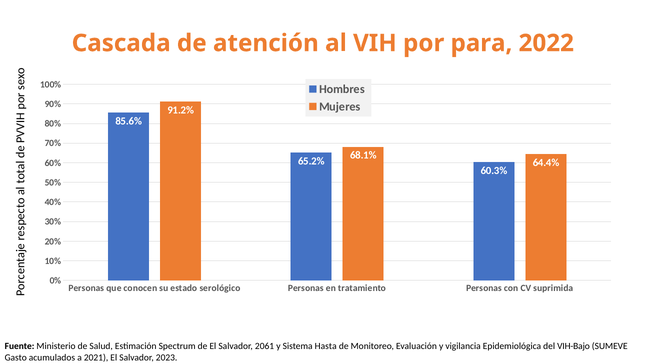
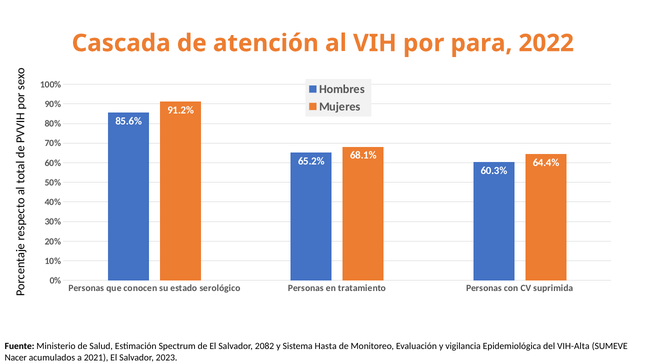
2061: 2061 -> 2082 (265, 346)
VIH-Bajo: VIH-Bajo -> VIH-Alta (573, 346)
Gasto: Gasto -> Nacer (16, 357)
